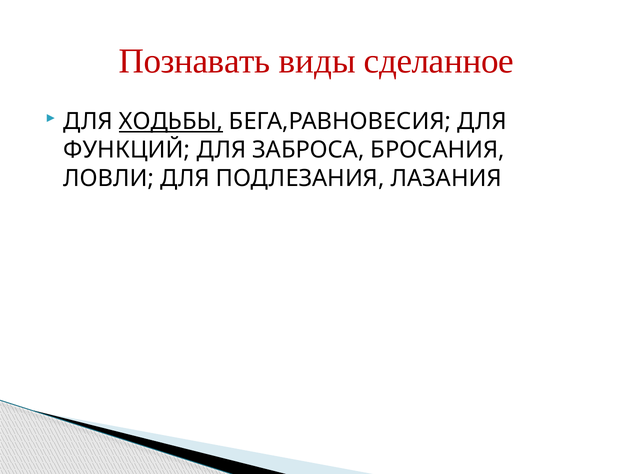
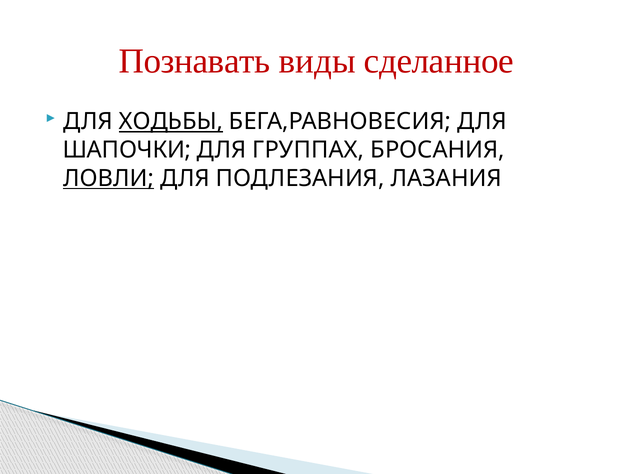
ФУНКЦИЙ: ФУНКЦИЙ -> ШАПОЧКИ (127, 150)
ЗАБРОСА: ЗАБРОСА -> ГРУППАХ (308, 150)
ЛОВЛИ underline: none -> present (108, 178)
